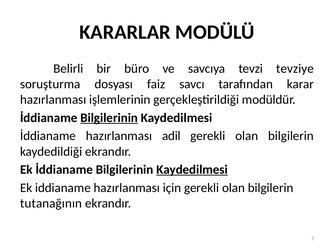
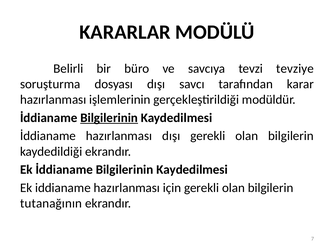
dosyası faiz: faiz -> dışı (156, 84)
hazırlanması adil: adil -> dışı (171, 136)
Kaydedilmesi underline: present -> none (192, 170)
